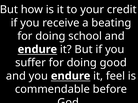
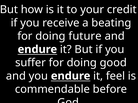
school: school -> future (85, 36)
